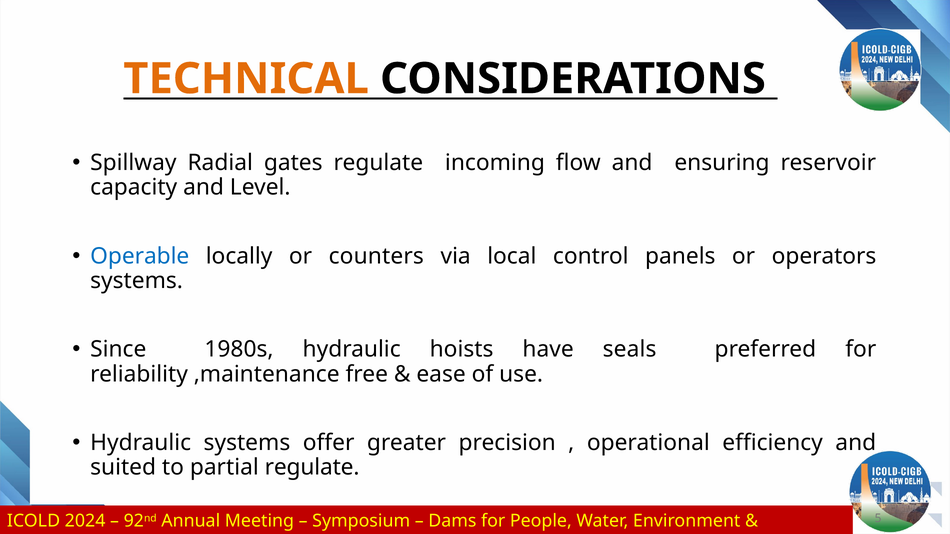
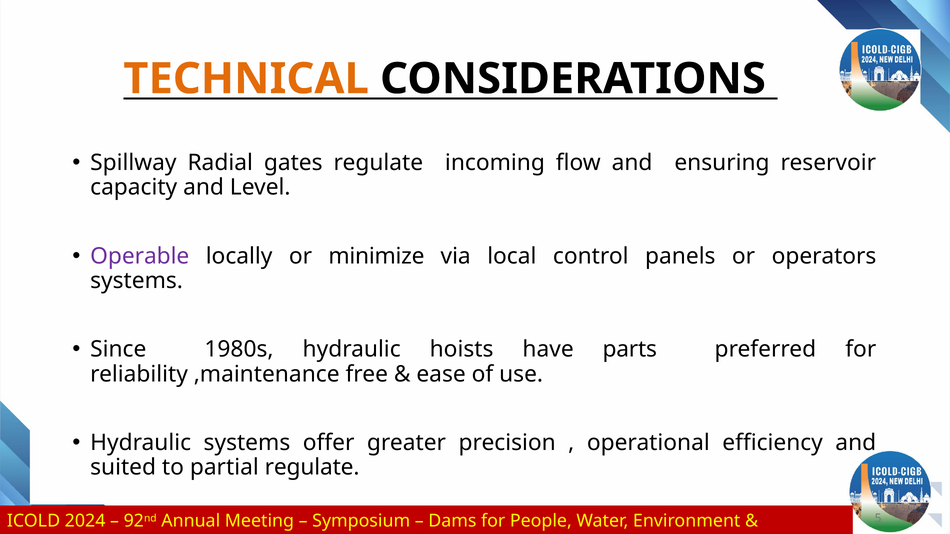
Operable colour: blue -> purple (140, 256)
counters: counters -> minimize (376, 256)
seals: seals -> parts (630, 350)
